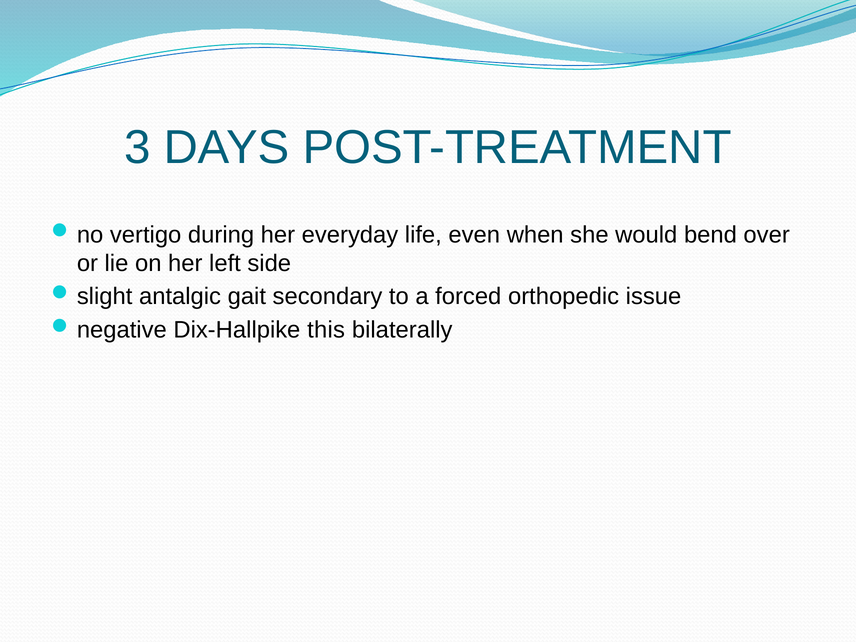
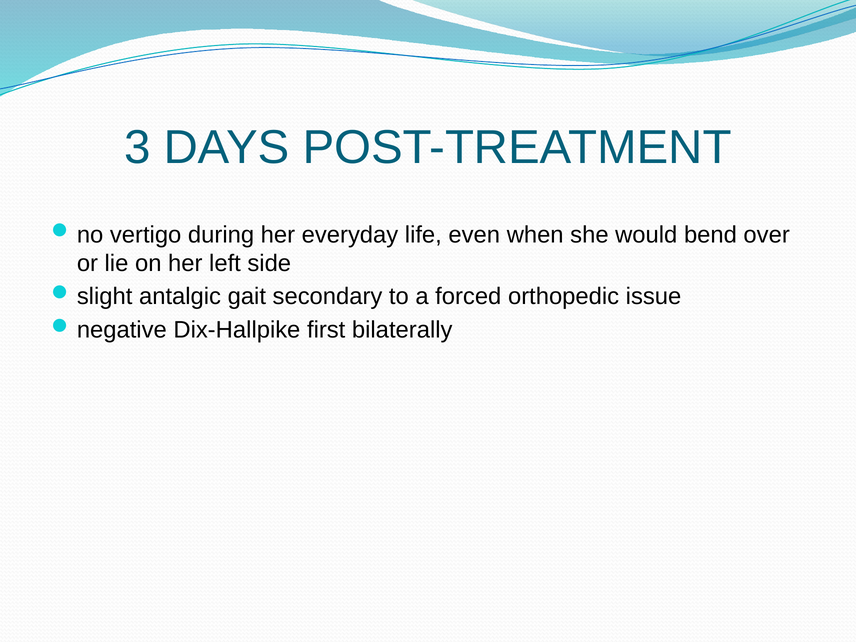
this: this -> first (326, 330)
